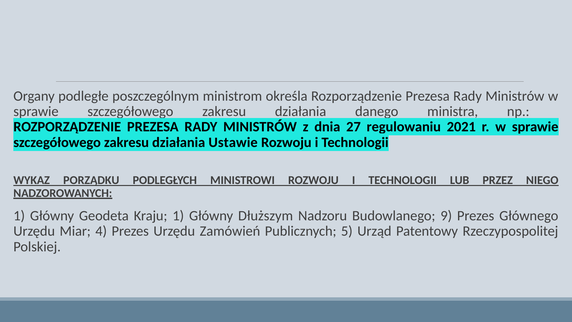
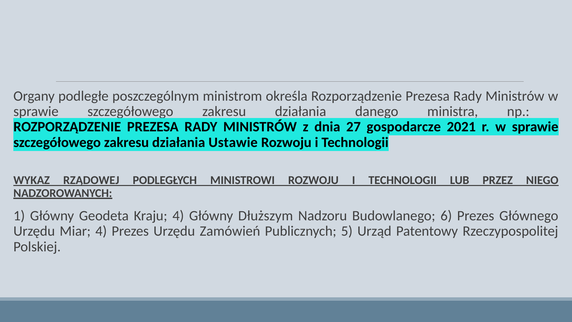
regulowaniu: regulowaniu -> gospodarcze (404, 127)
PORZĄDKU: PORZĄDKU -> RZĄDOWEJ (91, 180)
Kraju 1: 1 -> 4 (178, 216)
9: 9 -> 6 (446, 216)
